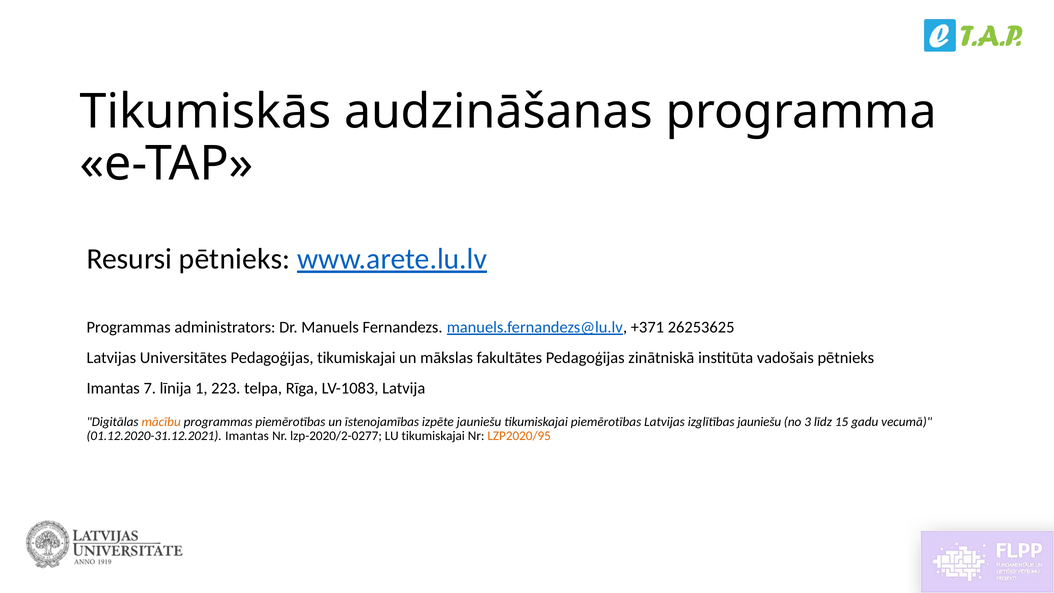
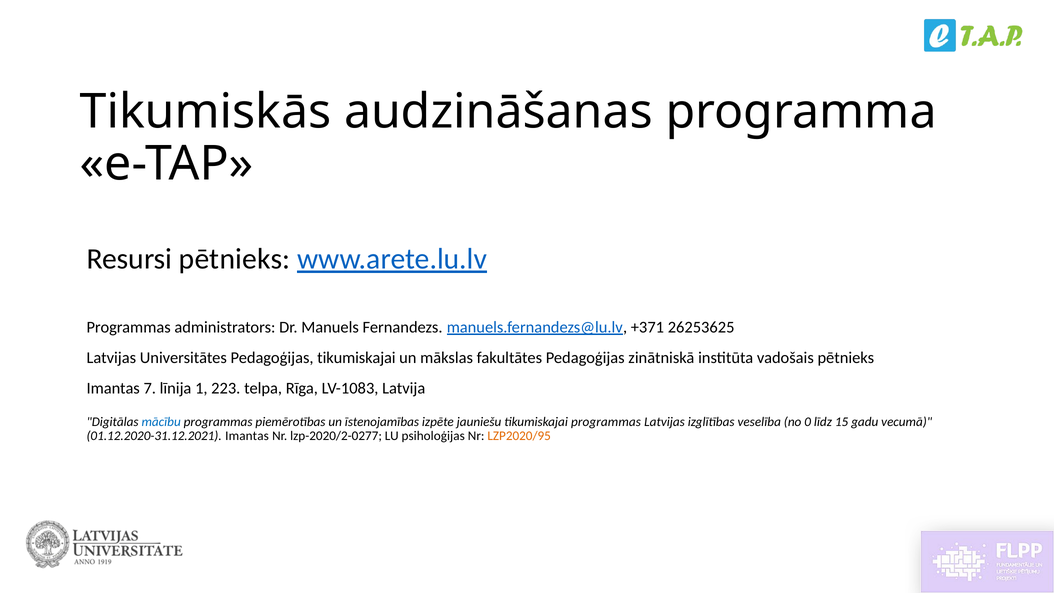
mācību colour: orange -> blue (161, 422)
tikumiskajai piemērotības: piemērotības -> programmas (606, 422)
izglītības jauniešu: jauniešu -> veselība (759, 422)
3: 3 -> 0 (808, 422)
LU tikumiskajai: tikumiskajai -> psiholoģijas (433, 436)
